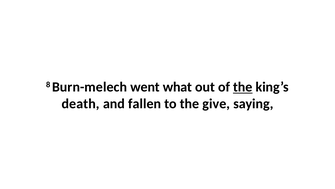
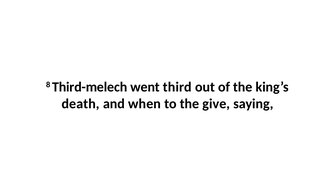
Burn-melech: Burn-melech -> Third-melech (90, 87)
what: what -> third (177, 87)
the underline: present -> none (243, 87)
fallen: fallen -> when (145, 104)
